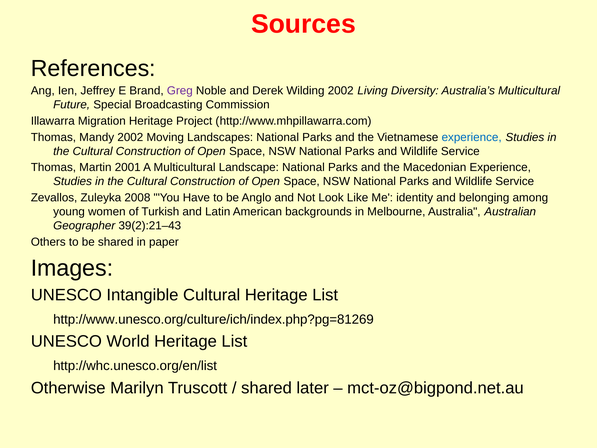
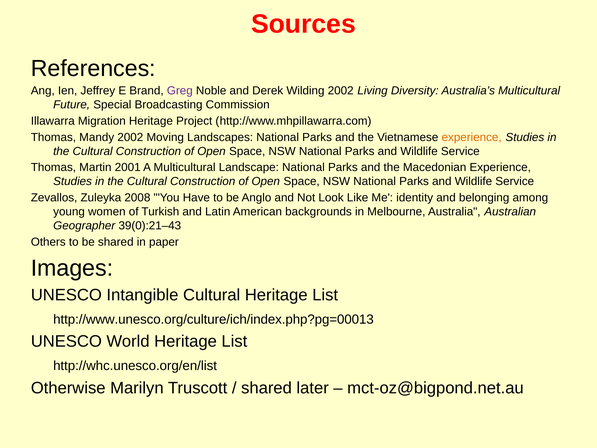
experience colour: blue -> orange (472, 137)
39(2):21–43: 39(2):21–43 -> 39(0):21–43 (150, 225)
http://www.unesco.org/culture/ich/index.php?pg=81269: http://www.unesco.org/culture/ich/index.php?pg=81269 -> http://www.unesco.org/culture/ich/index.php?pg=00013 (213, 319)
